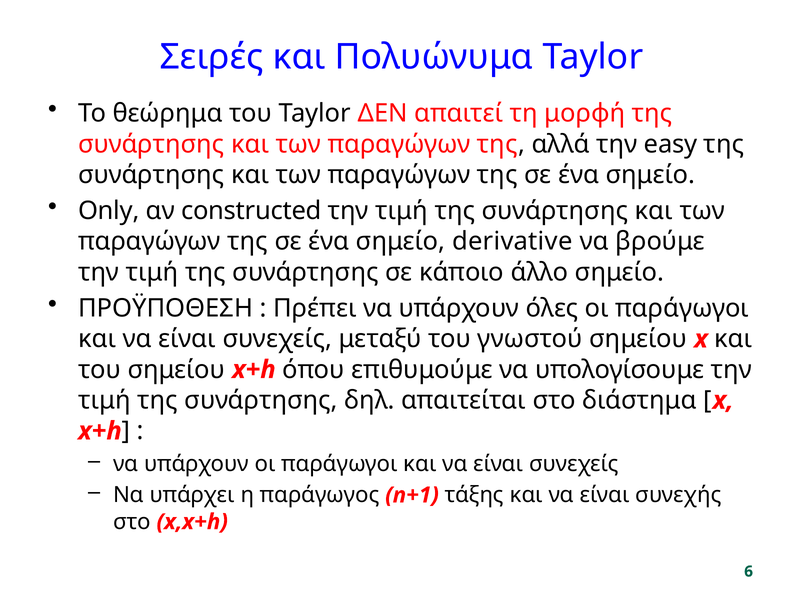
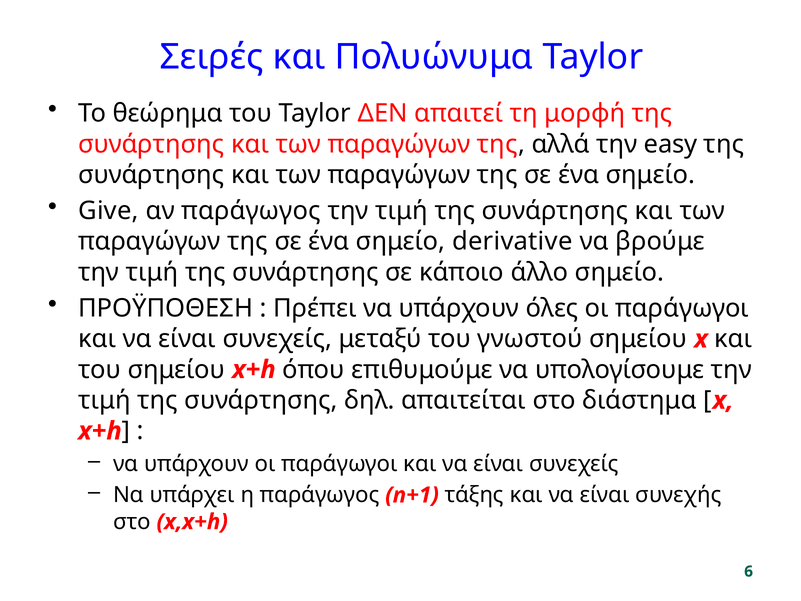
Only: Only -> Give (108, 211)
αν constructed: constructed -> παράγωγος (251, 211)
